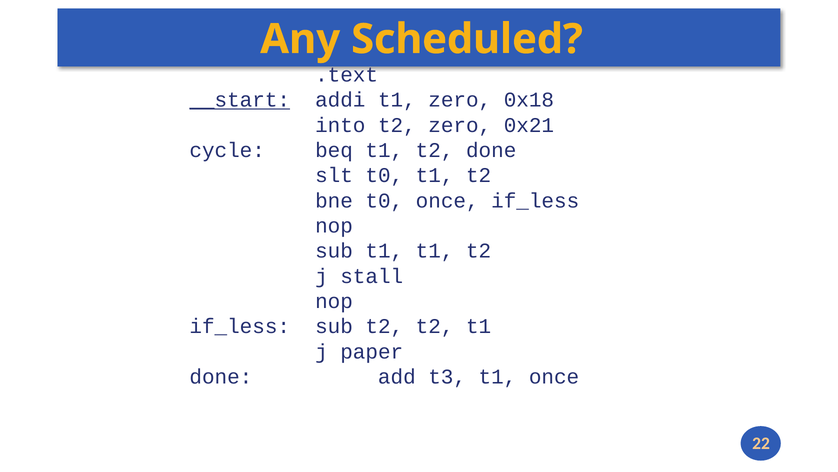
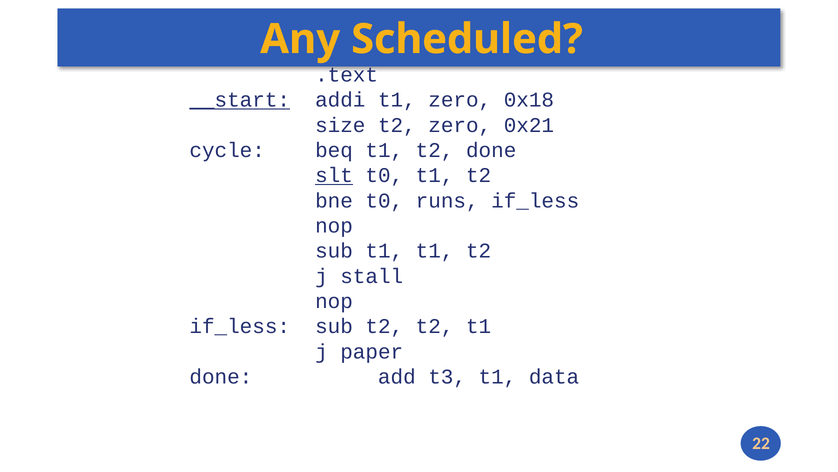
into: into -> size (340, 125)
slt underline: none -> present (334, 175)
t0 once: once -> runs (447, 200)
t1 once: once -> data (554, 376)
